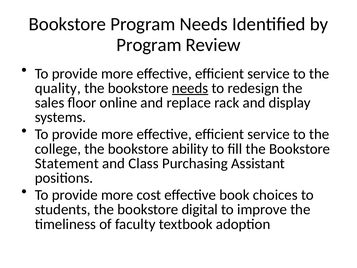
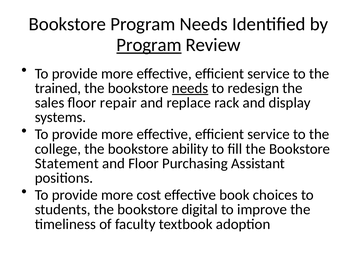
Program underline: none -> present (149, 45)
quality: quality -> trained (58, 88)
online: online -> repair (118, 103)
and Class: Class -> Floor (144, 163)
